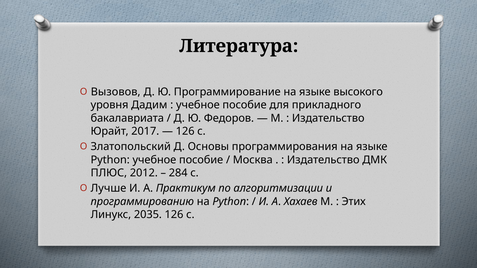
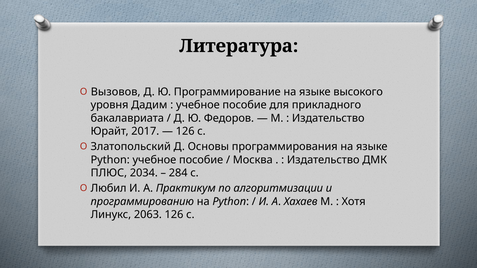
2012: 2012 -> 2034 (144, 173)
Лучше: Лучше -> Любил (109, 189)
Этих: Этих -> Хотя (354, 202)
2035: 2035 -> 2063 (148, 215)
